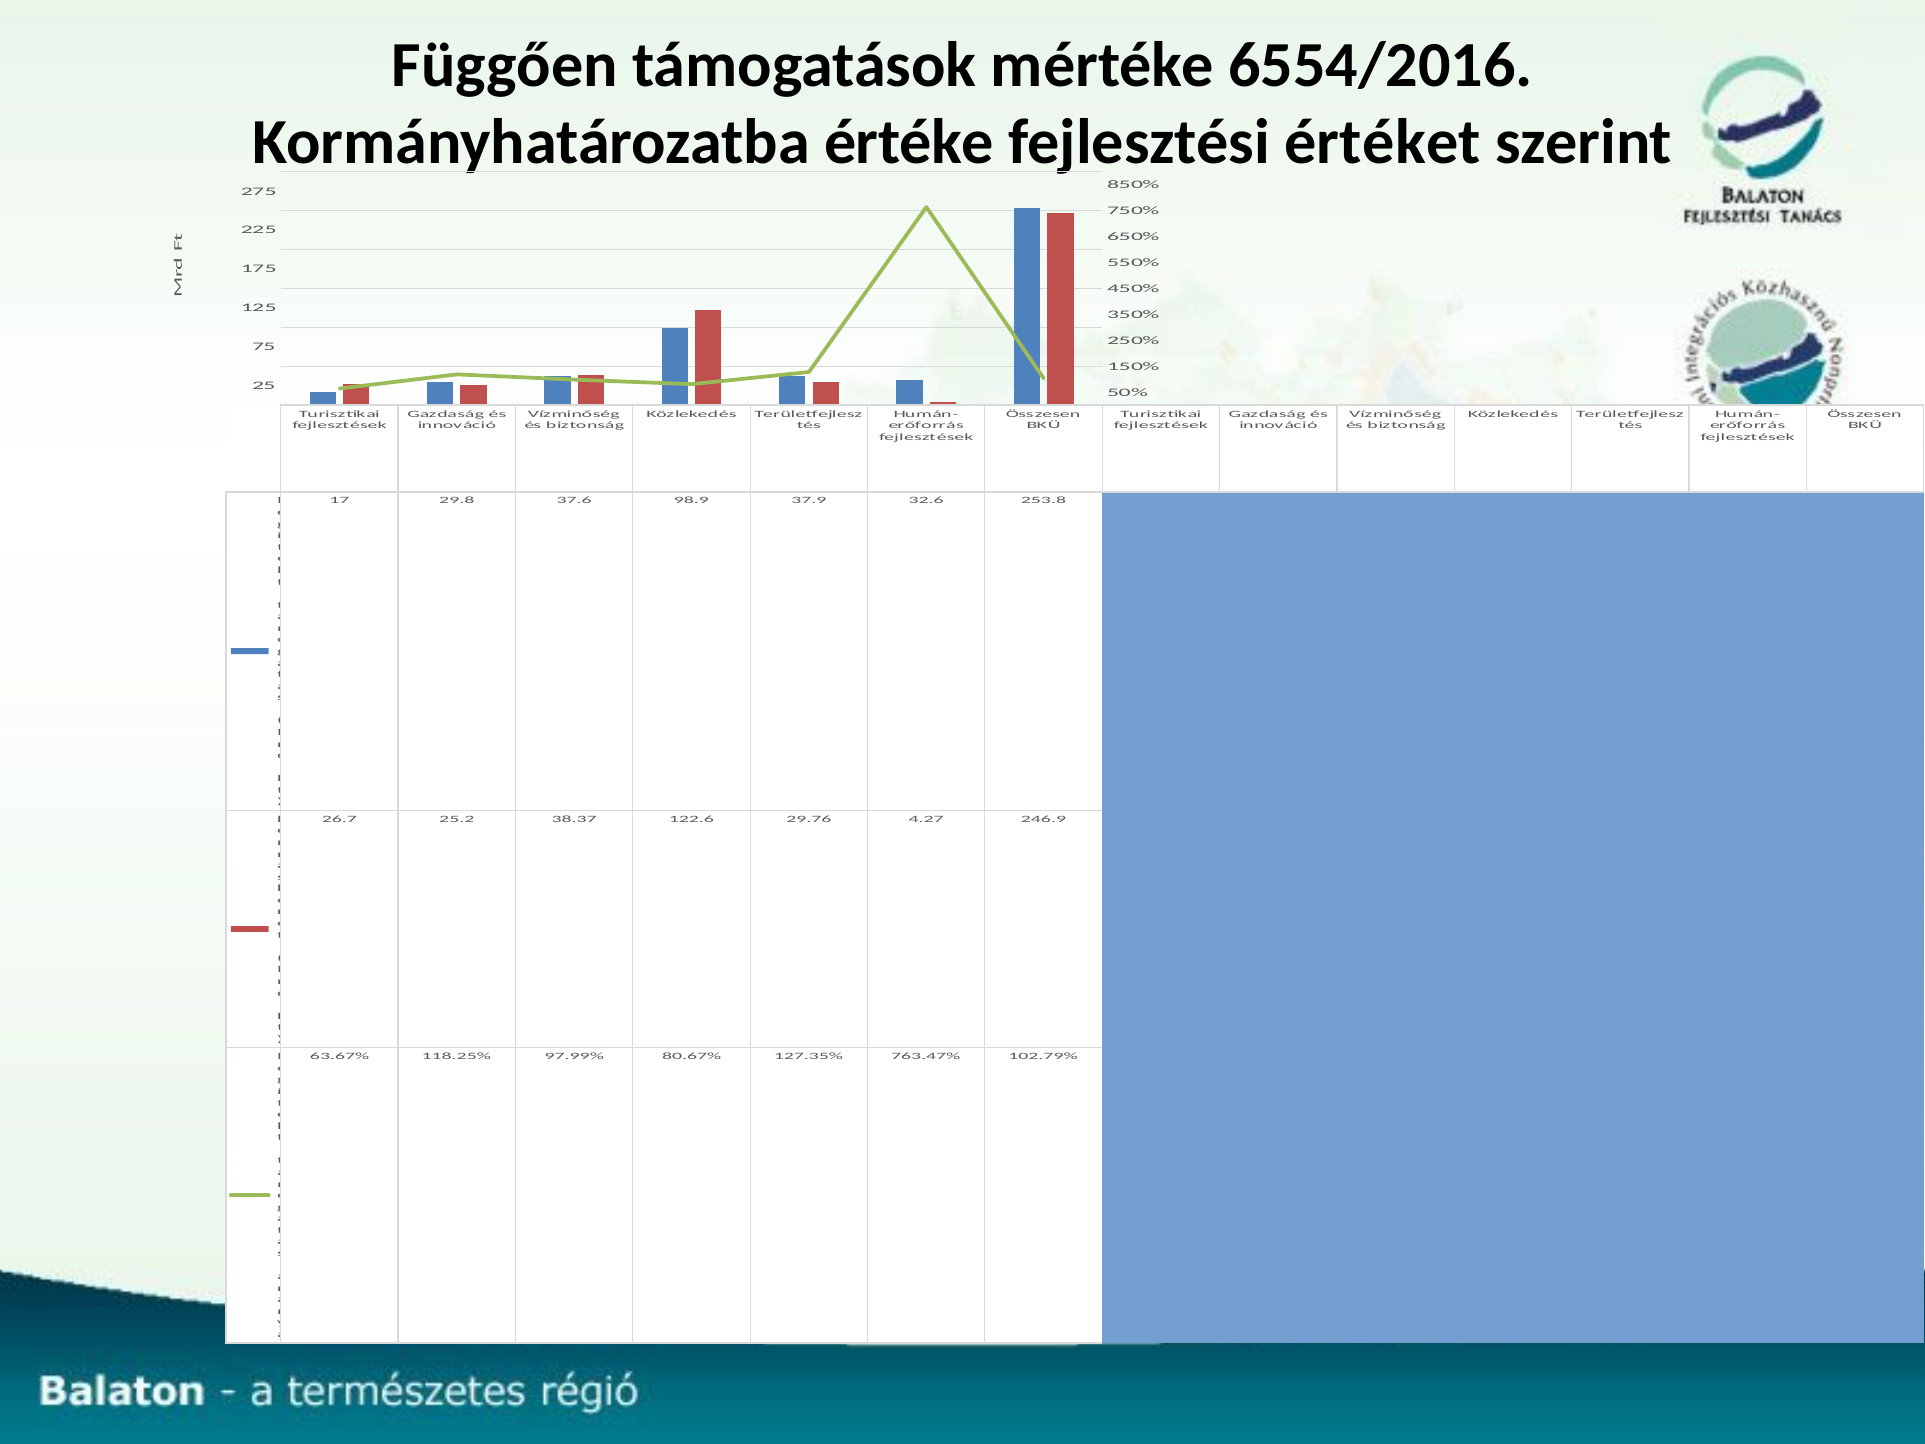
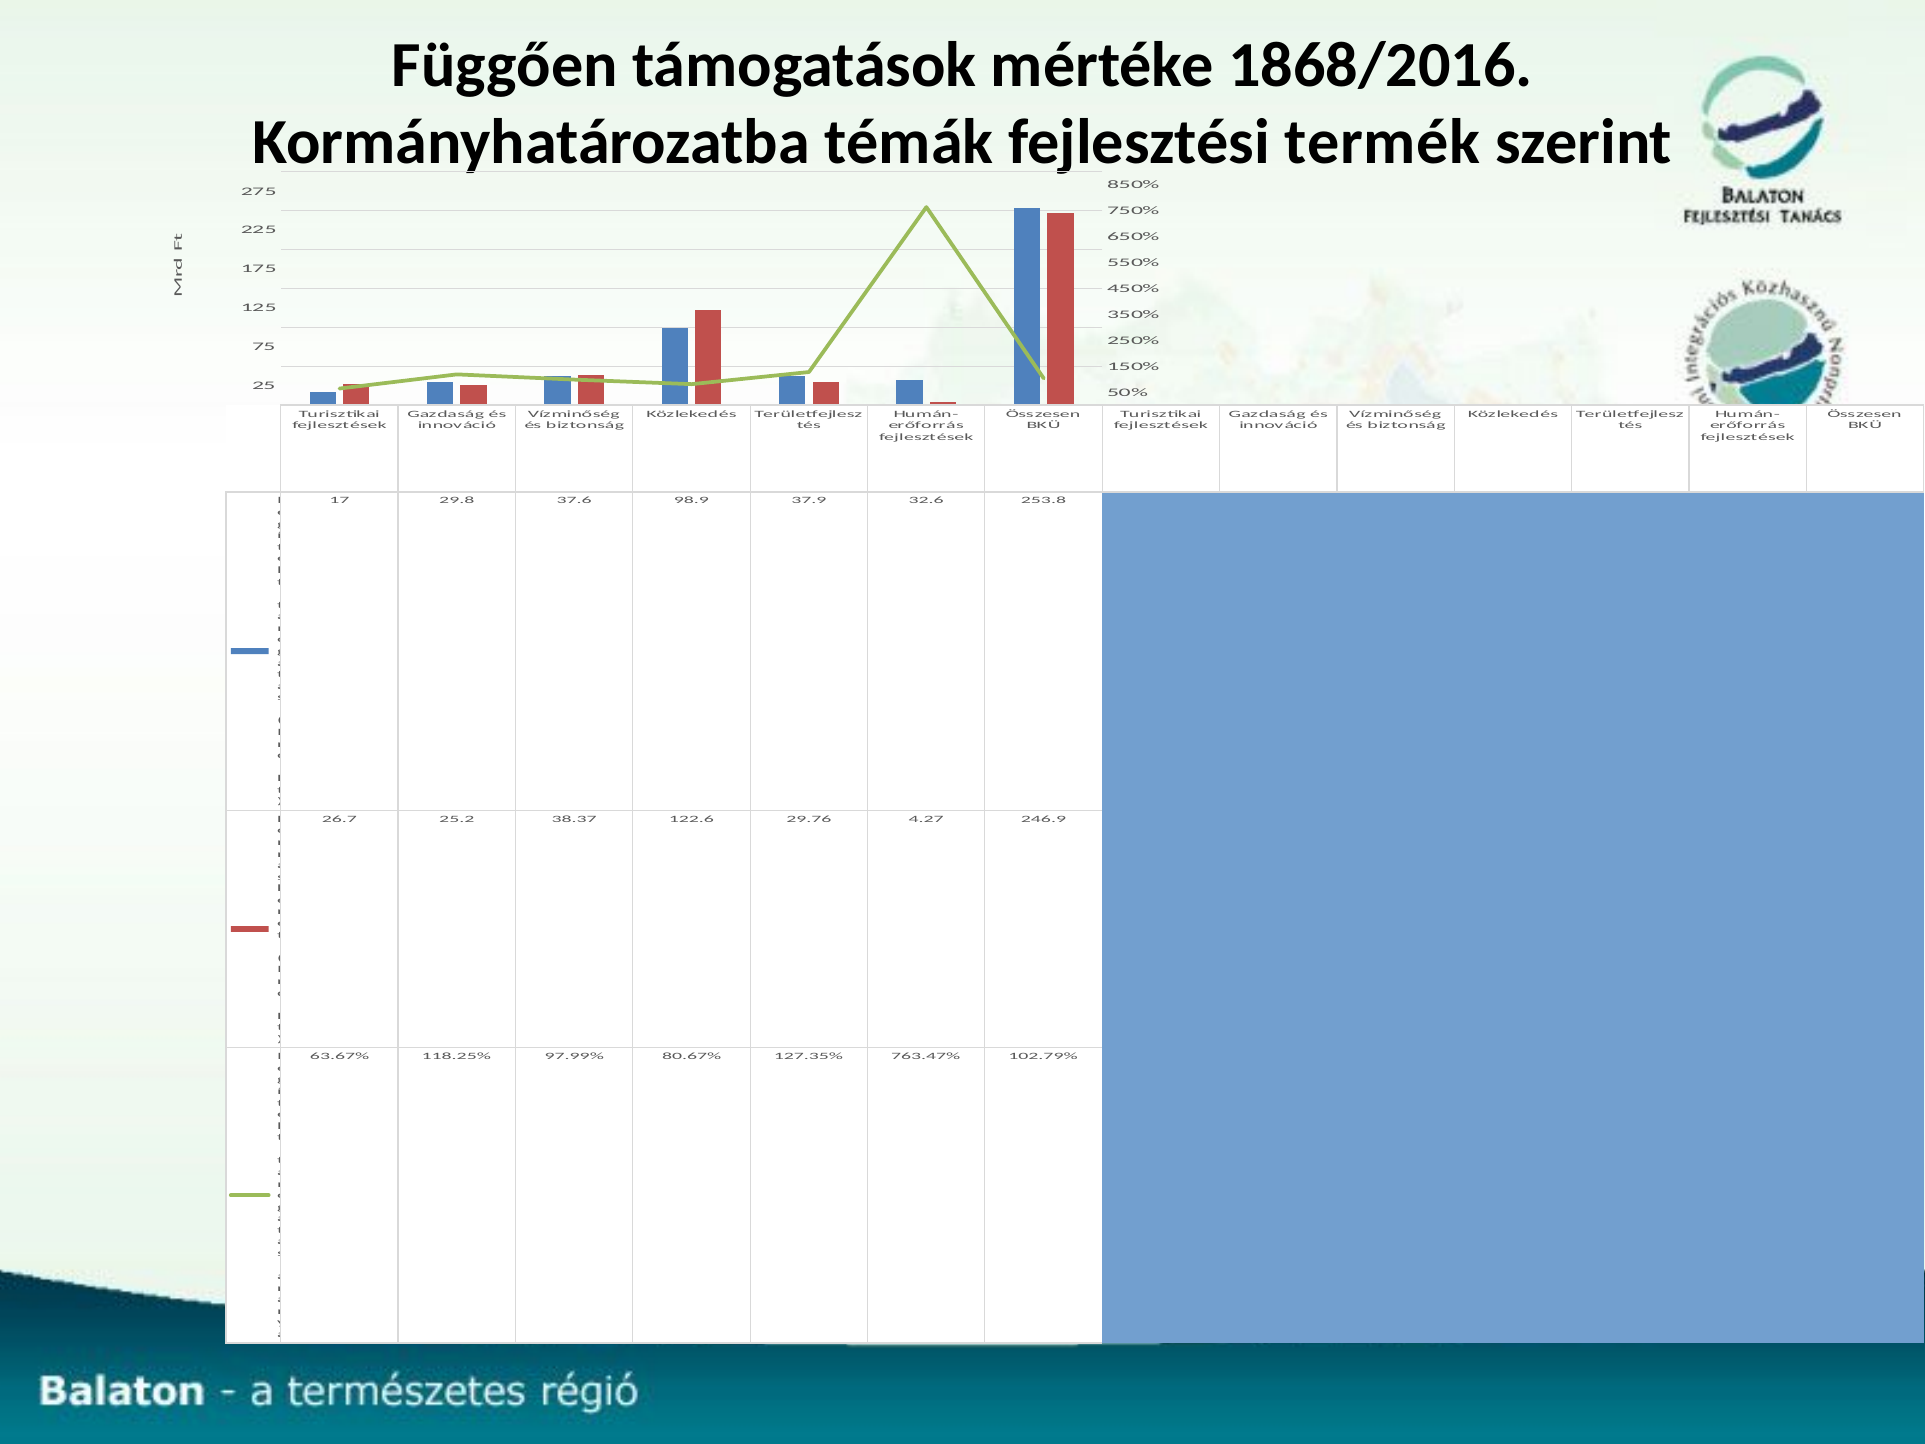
6554/2016: 6554/2016 -> 1868/2016 (1380, 65)
értéke: értéke -> témák (909, 142)
értéket: értéket -> termék (1382, 142)
